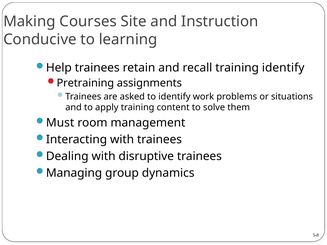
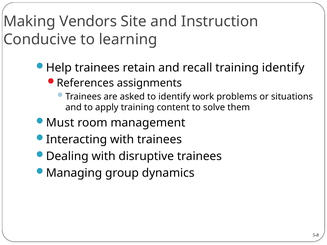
Courses: Courses -> Vendors (88, 21)
Pretraining: Pretraining -> References (85, 83)
